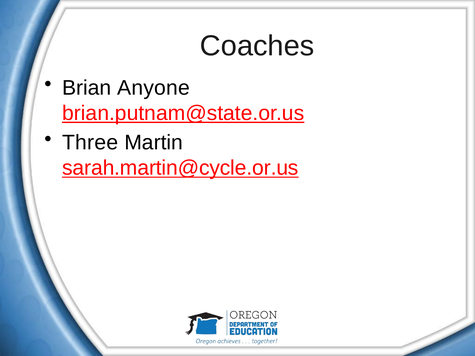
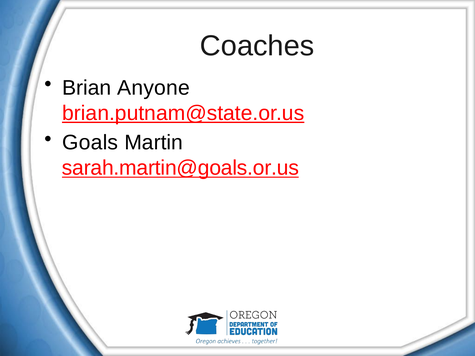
Three: Three -> Goals (90, 143)
sarah.martin@cycle.or.us: sarah.martin@cycle.or.us -> sarah.martin@goals.or.us (180, 168)
